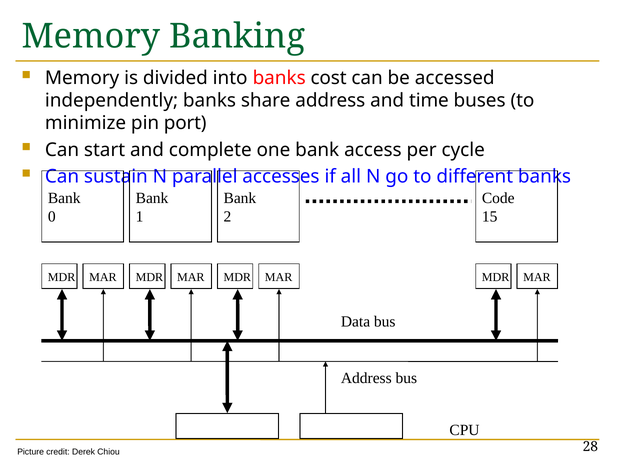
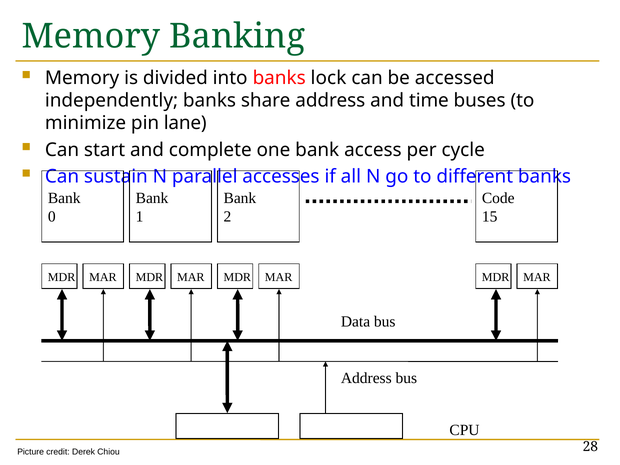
cost: cost -> lock (328, 78)
port: port -> lane (185, 123)
